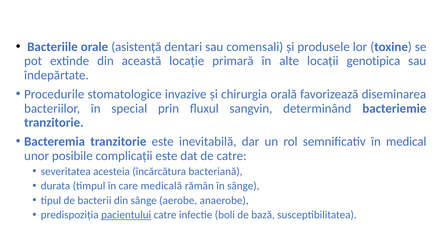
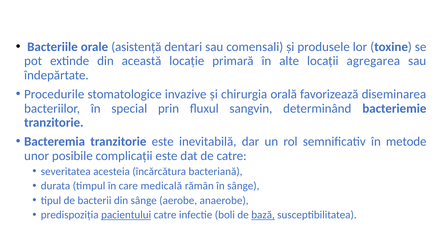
genotipica: genotipica -> agregarea (373, 61)
medical: medical -> metode (406, 141)
bază underline: none -> present (263, 215)
